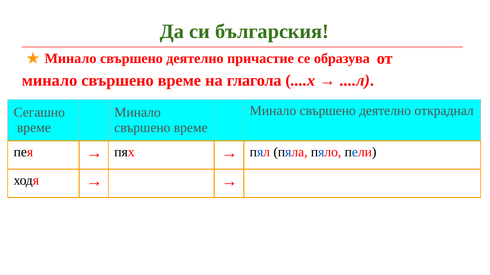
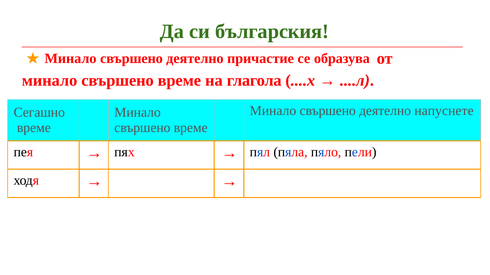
откраднал: откраднал -> напуснете (444, 111)
